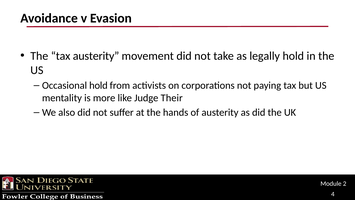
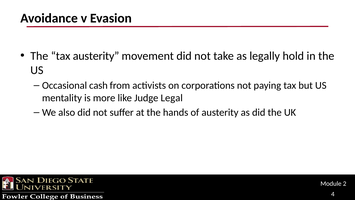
Occasional hold: hold -> cash (98, 85)
Their: Their -> Legal (172, 98)
